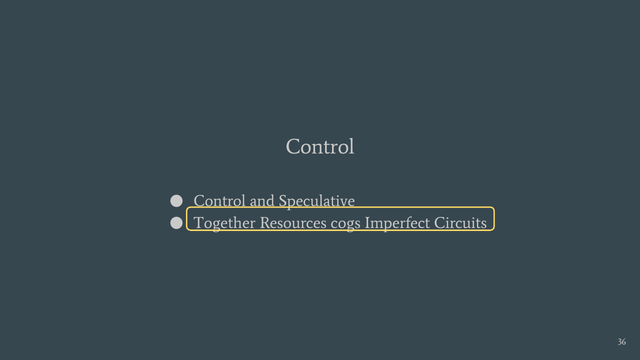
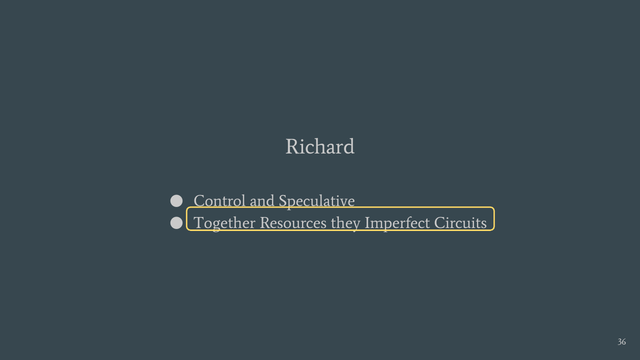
Control: Control -> Richard (320, 147)
cogs: cogs -> they (346, 223)
